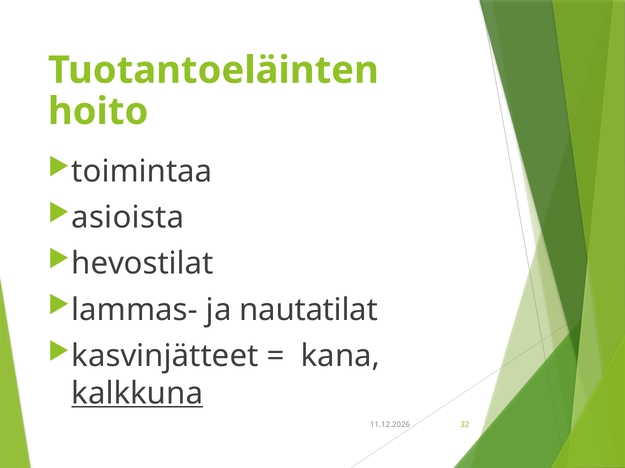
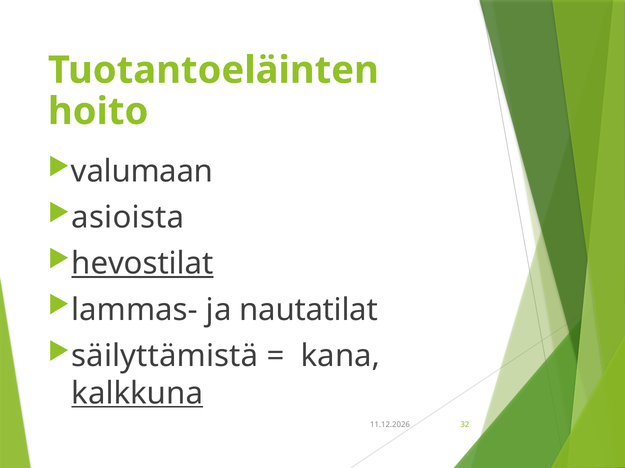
toimintaa: toimintaa -> valumaan (142, 172)
hevostilat underline: none -> present (142, 264)
kasvinjätteet: kasvinjätteet -> säilyttämistä (165, 356)
